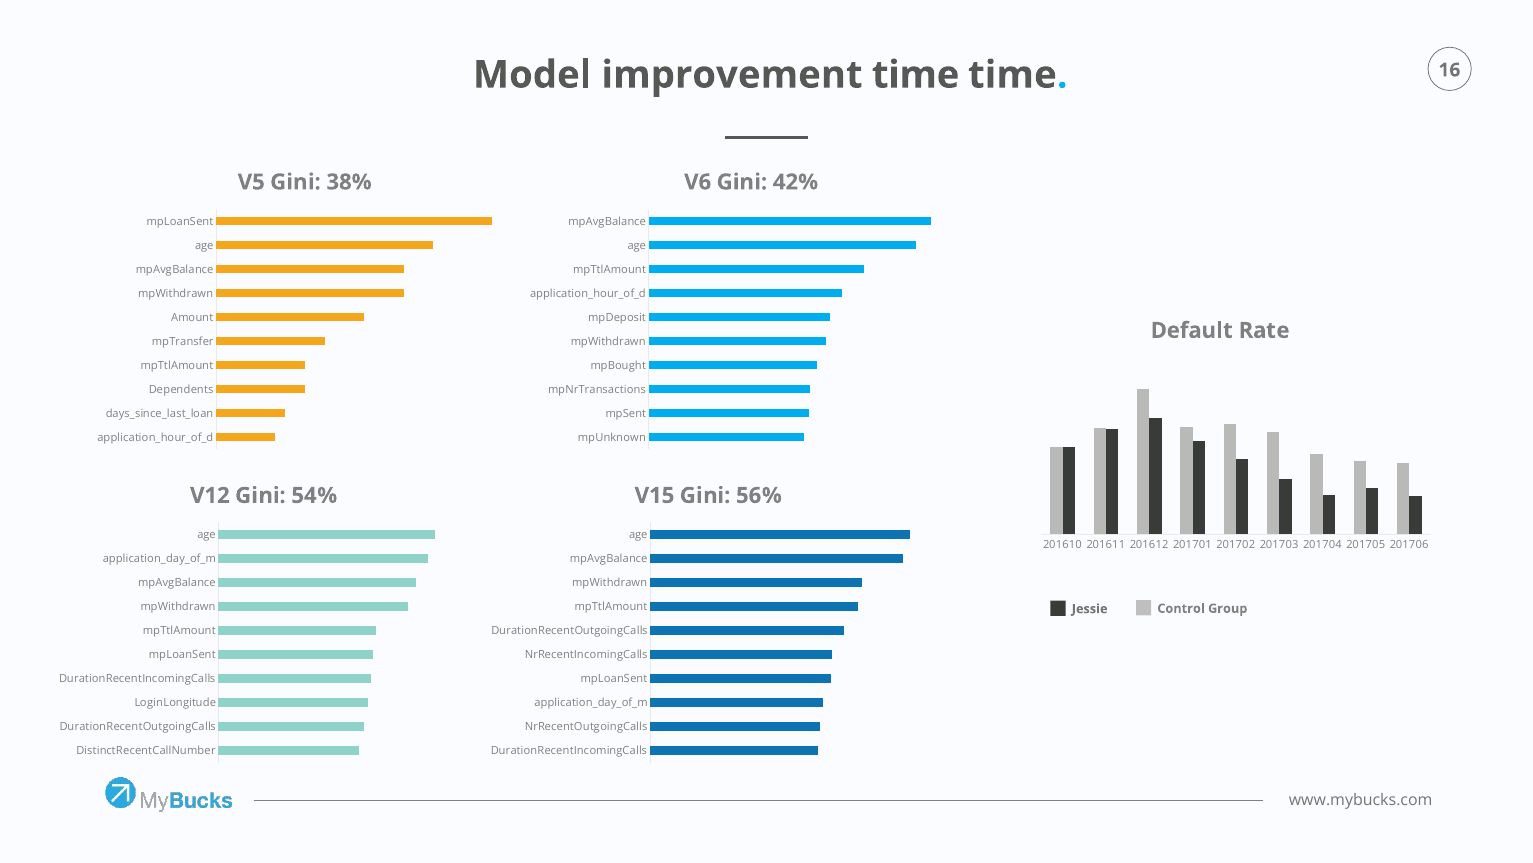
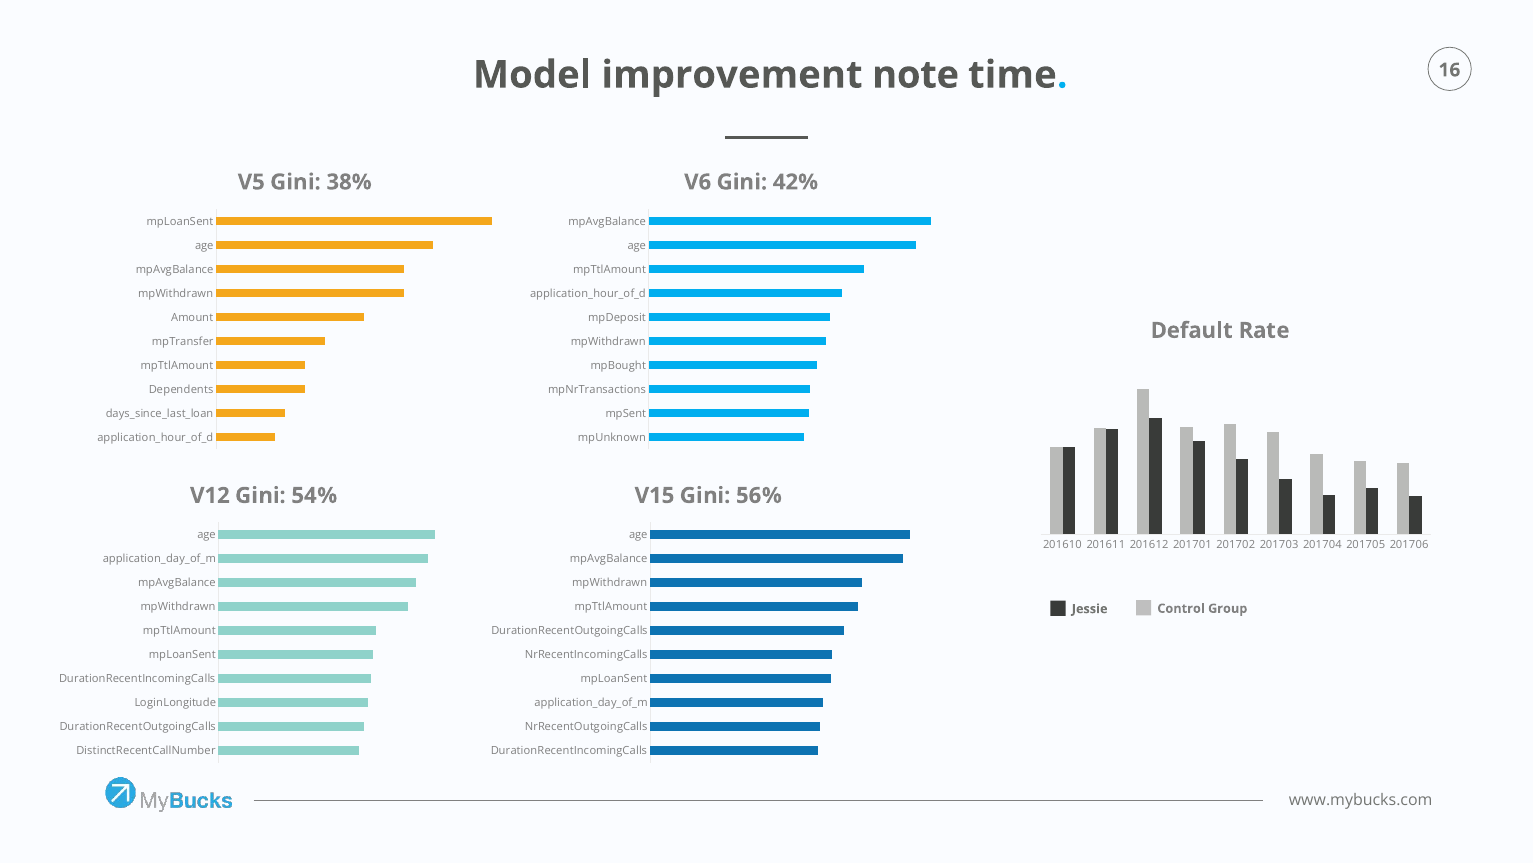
improvement time: time -> note (916, 75)
